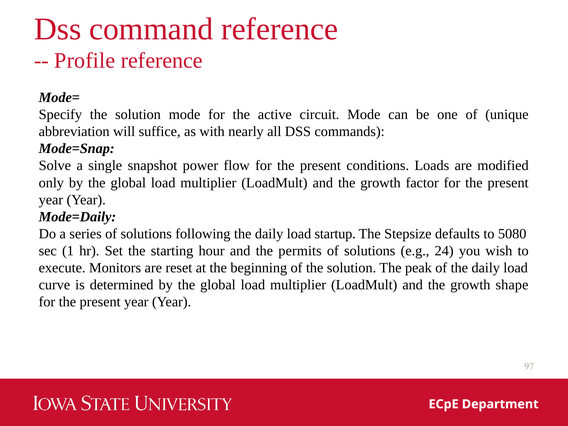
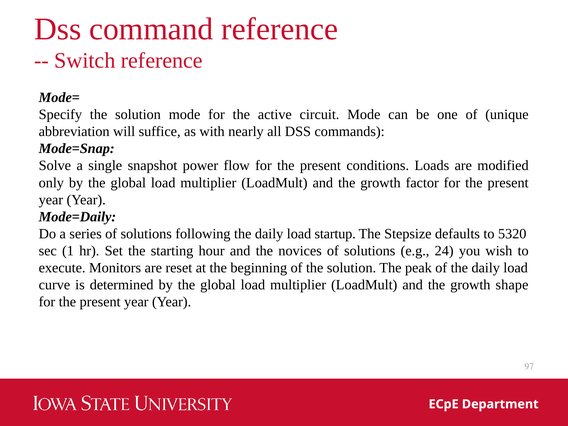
Profile: Profile -> Switch (85, 61)
5080: 5080 -> 5320 (512, 234)
permits: permits -> novices (300, 251)
